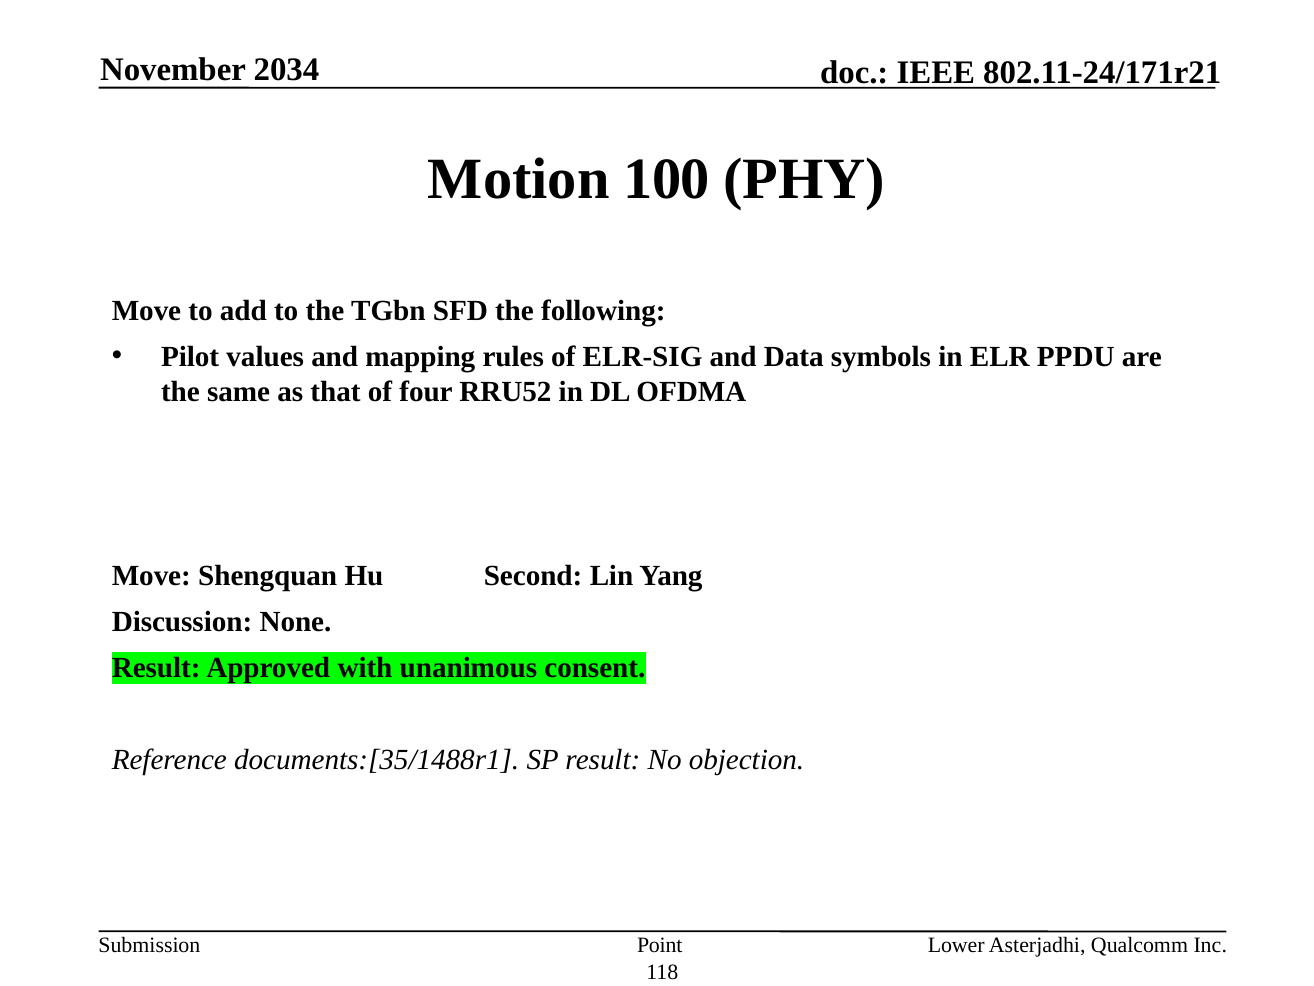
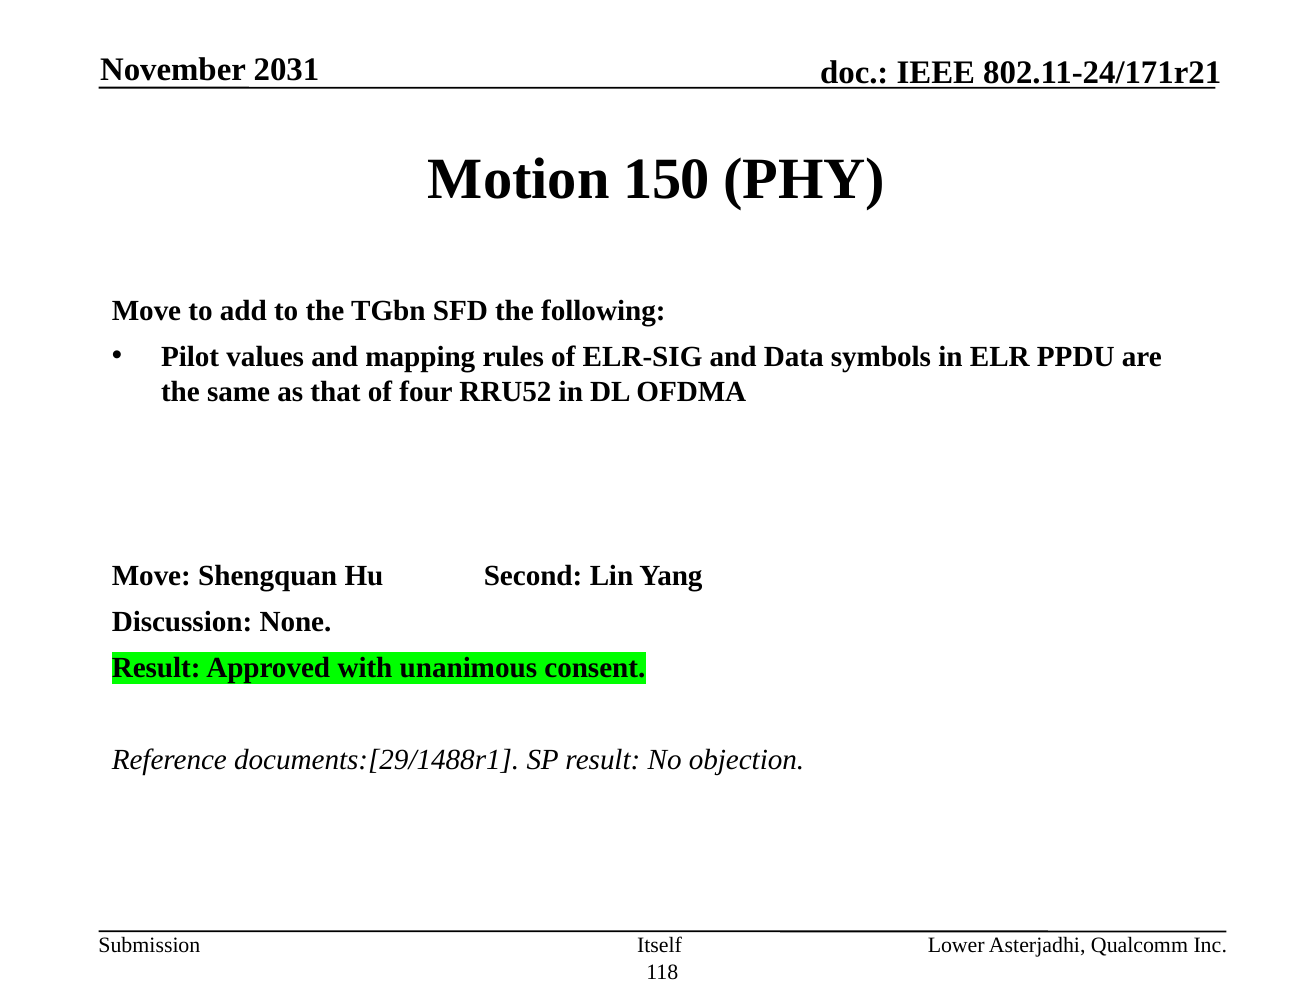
2034: 2034 -> 2031 (286, 70)
100: 100 -> 150 (667, 179)
documents:[35/1488r1: documents:[35/1488r1 -> documents:[29/1488r1 (377, 760)
Point: Point -> Itself (660, 945)
